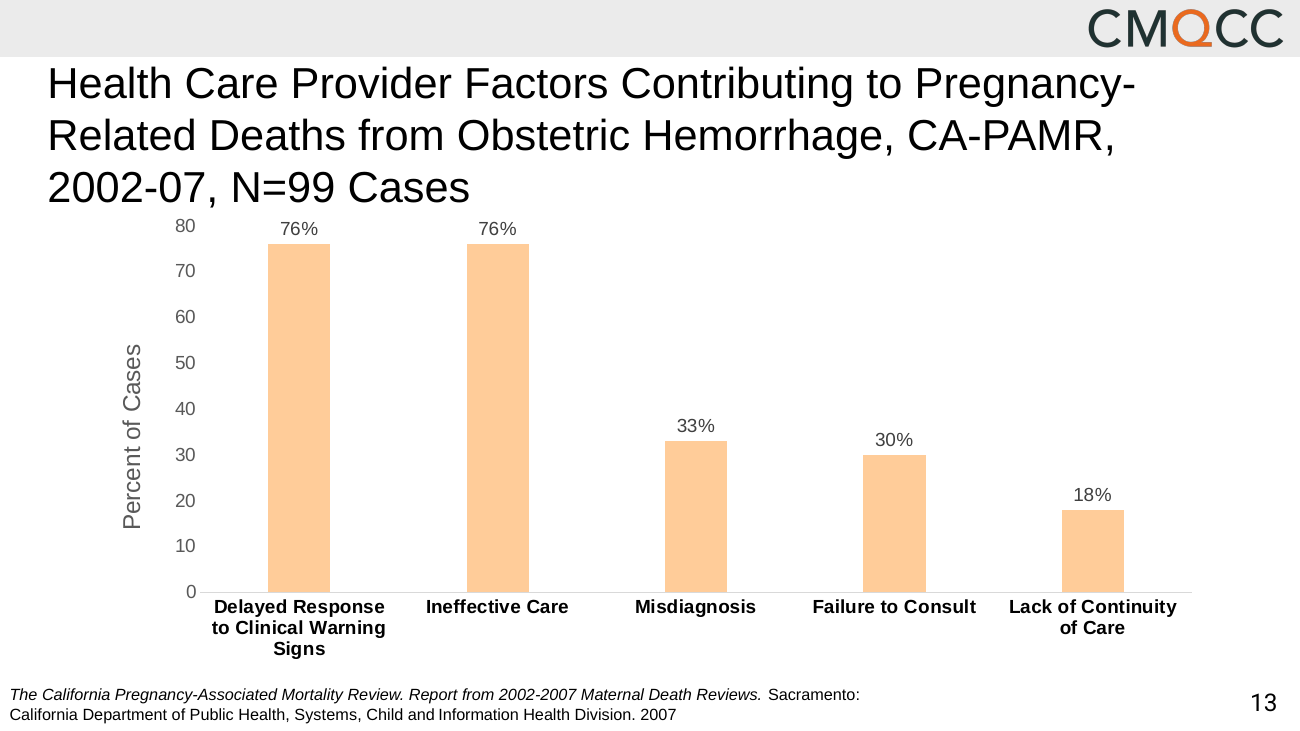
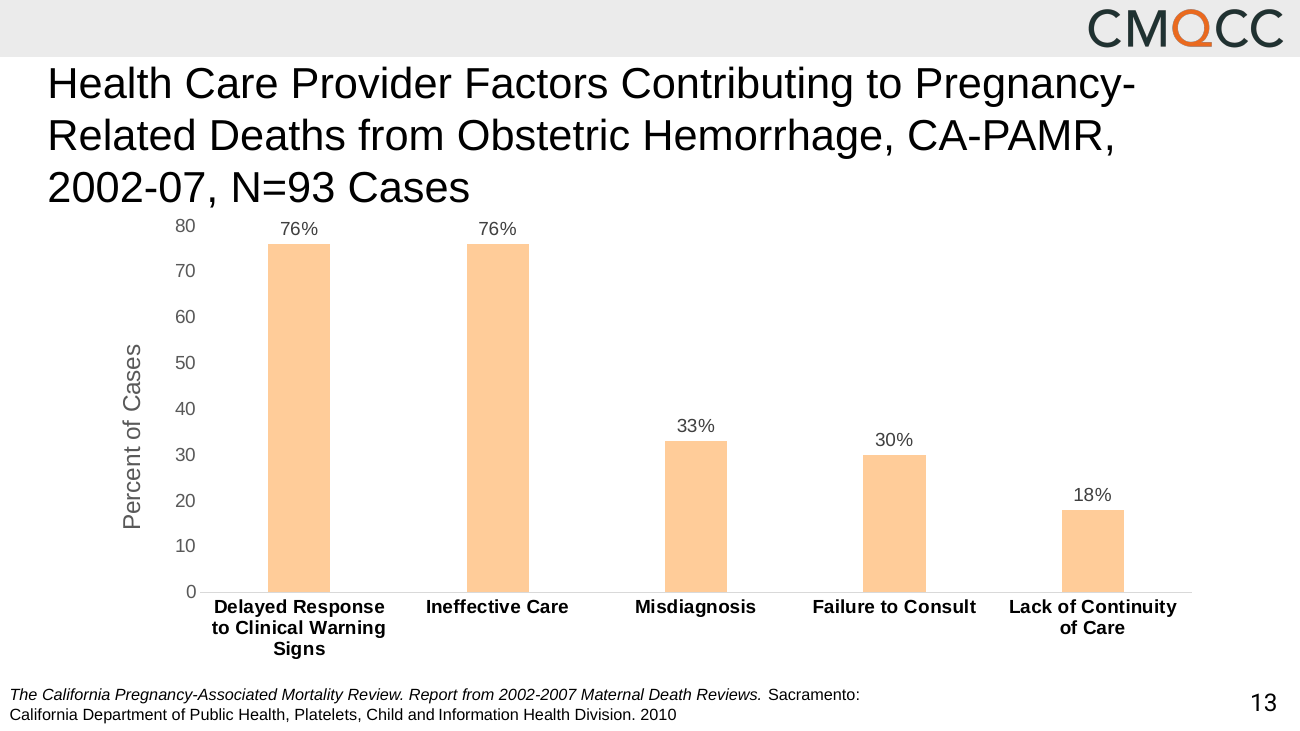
N=99: N=99 -> N=93 (283, 189)
Systems: Systems -> Platelets (328, 715)
2007: 2007 -> 2010 (658, 715)
